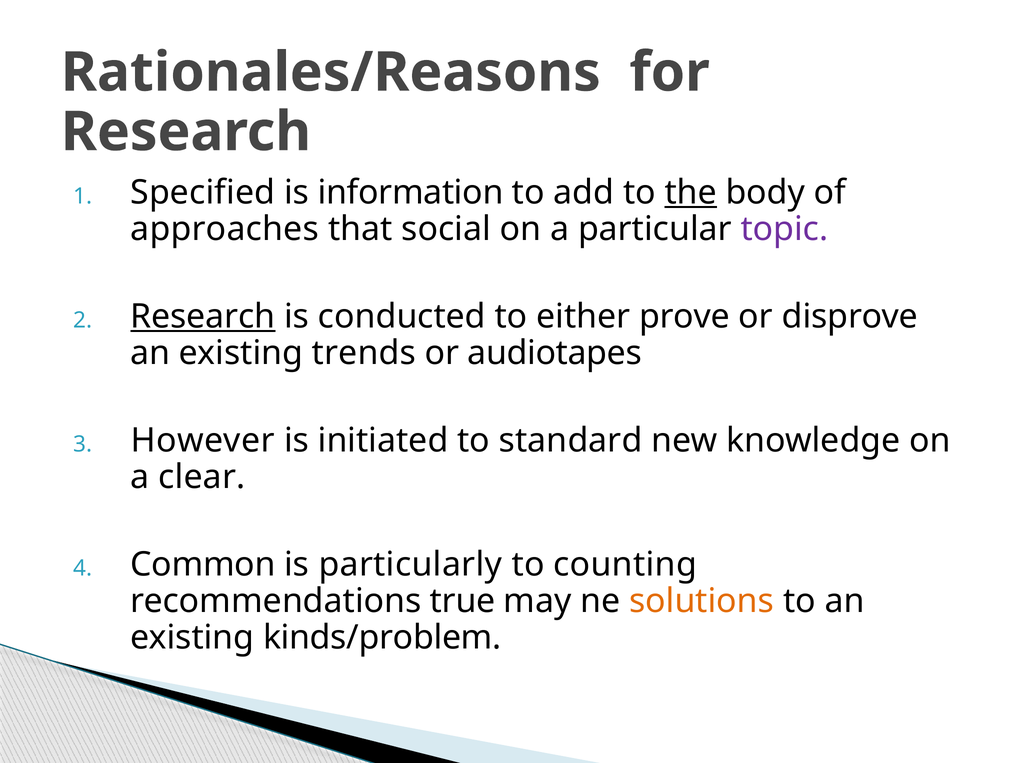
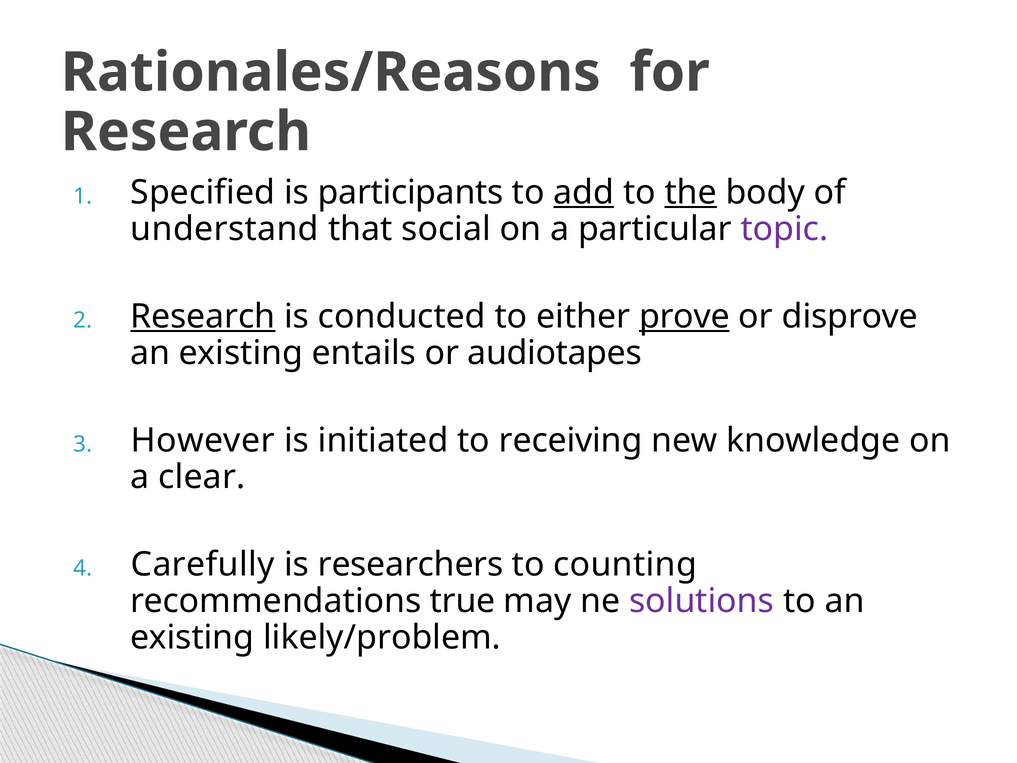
information: information -> participants (411, 192)
add underline: none -> present (584, 192)
approaches: approaches -> understand (225, 229)
prove underline: none -> present (684, 316)
trends: trends -> entails (364, 353)
standard: standard -> receiving (571, 440)
Common: Common -> Carefully (203, 564)
particularly: particularly -> researchers (411, 564)
solutions colour: orange -> purple (702, 601)
kinds/problem: kinds/problem -> likely/problem (382, 638)
